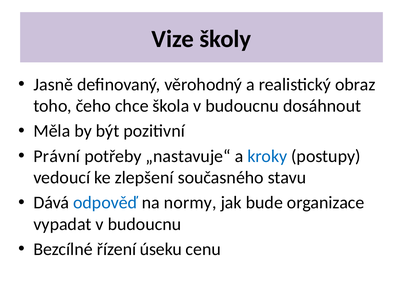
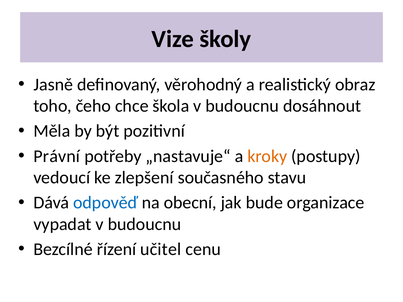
kroky colour: blue -> orange (267, 156)
normy: normy -> obecní (190, 203)
úseku: úseku -> učitel (161, 250)
